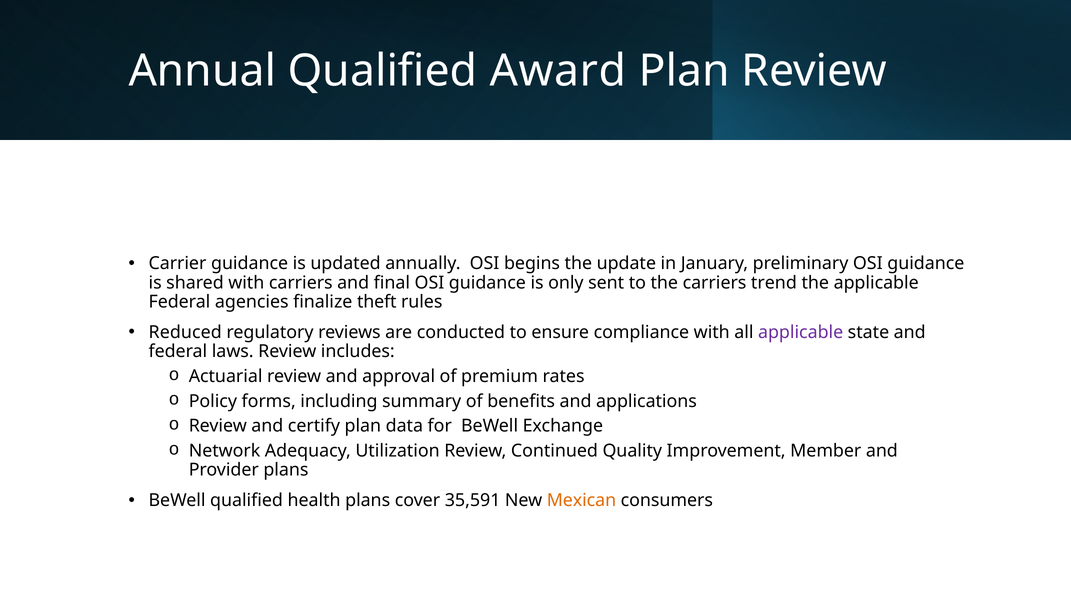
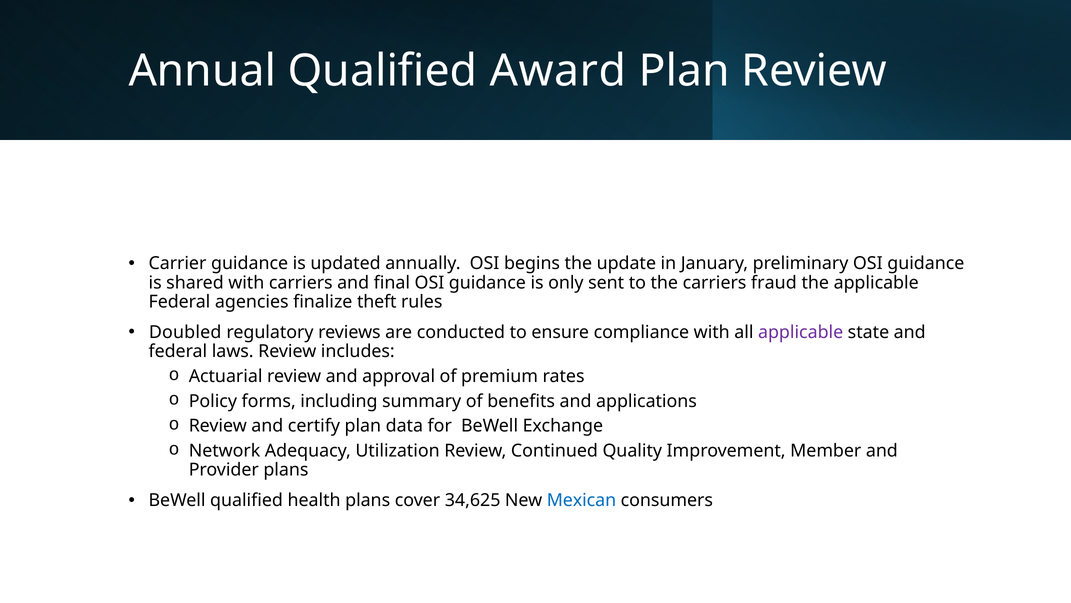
trend: trend -> fraud (774, 282)
Reduced: Reduced -> Doubled (185, 332)
35,591: 35,591 -> 34,625 (473, 500)
Mexican colour: orange -> blue (581, 500)
